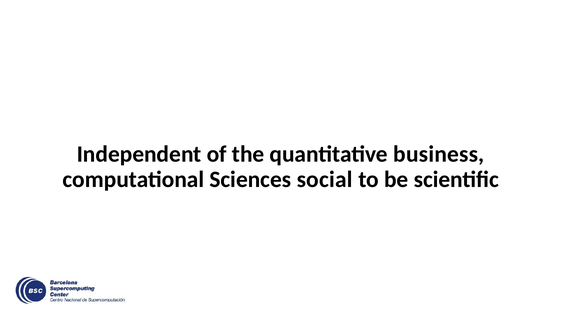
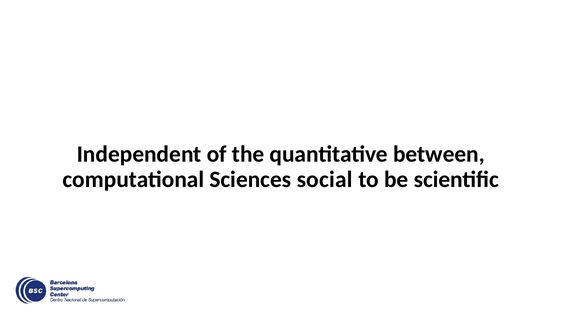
business: business -> between (439, 154)
